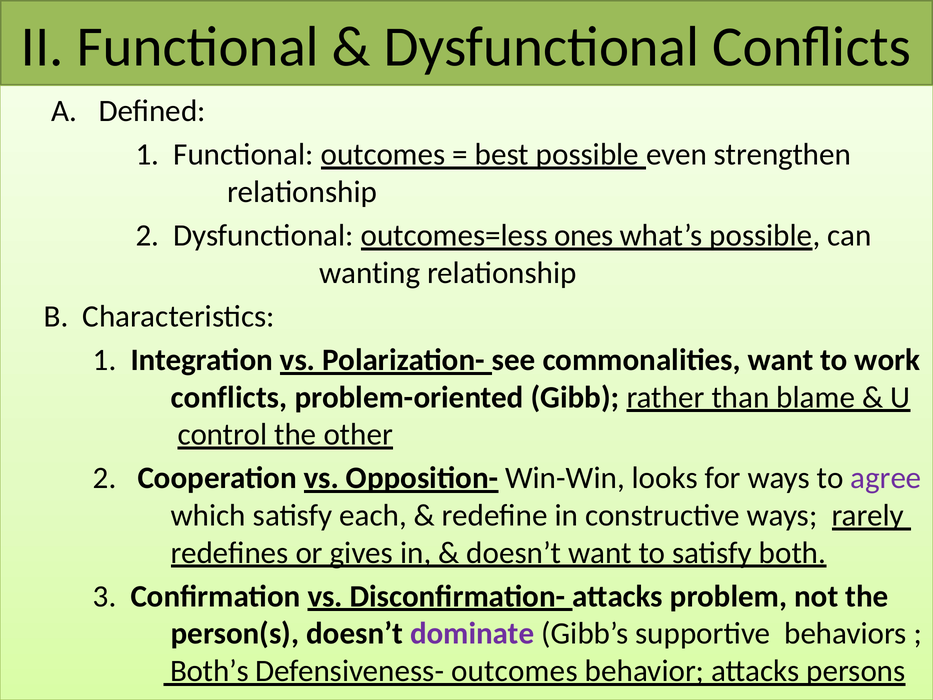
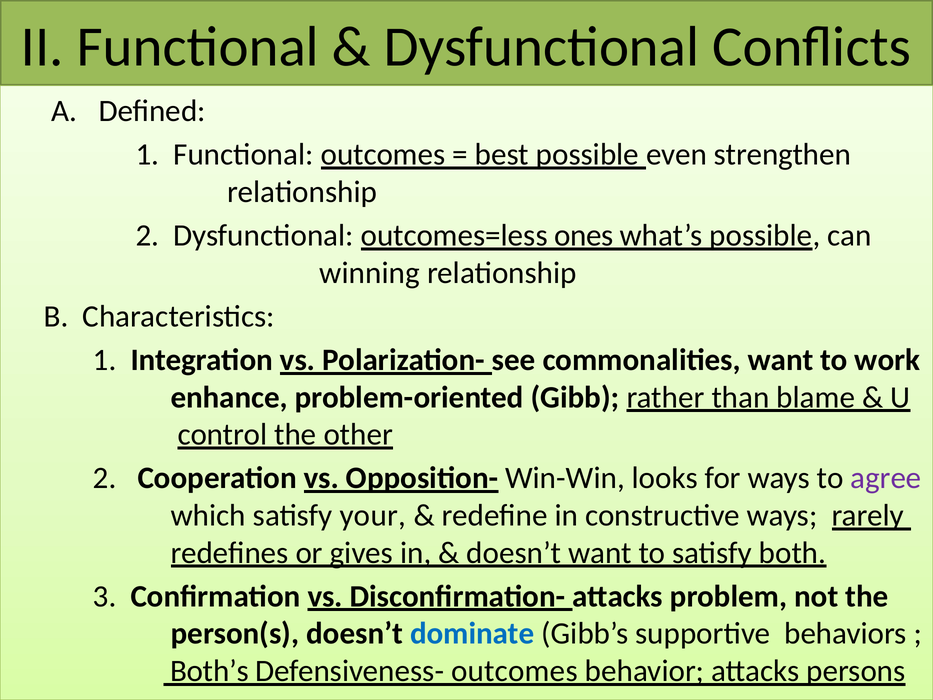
wanting: wanting -> winning (370, 273)
conflicts: conflicts -> enhance (229, 397)
each: each -> your (373, 515)
dominate colour: purple -> blue (472, 633)
